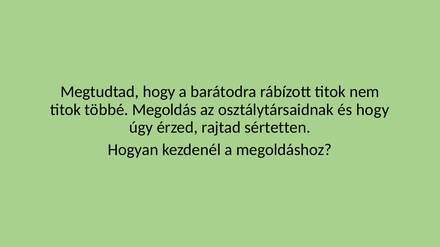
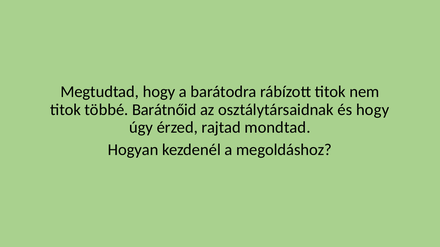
Megoldás: Megoldás -> Barátnőid (164, 110)
sértetten: sértetten -> mondtad (277, 128)
